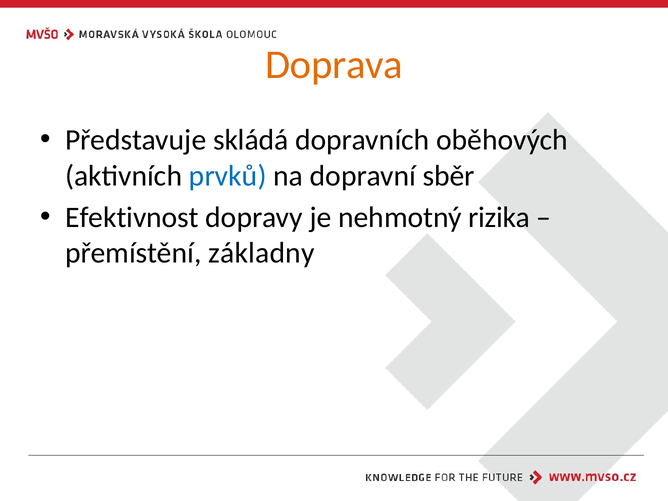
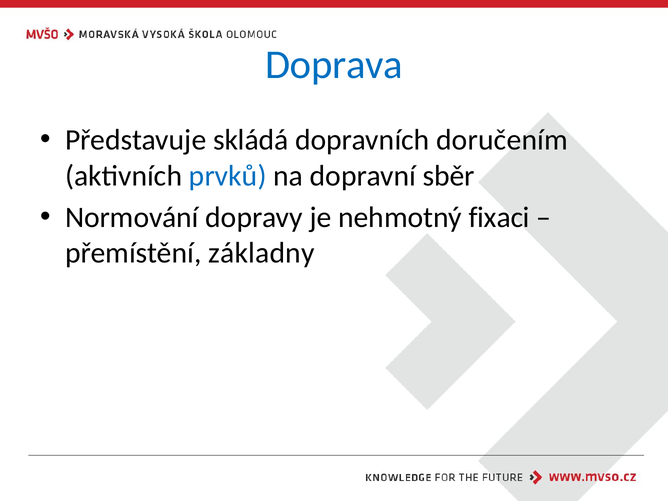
Doprava colour: orange -> blue (334, 65)
oběhových: oběhových -> doručením (502, 140)
Efektivnost: Efektivnost -> Normování (132, 217)
rizika: rizika -> fixaci (499, 217)
